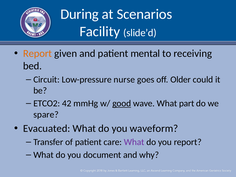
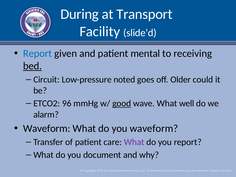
Scenarios: Scenarios -> Transport (144, 14)
Report colour: orange -> blue (37, 53)
bed underline: none -> present (32, 66)
nurse: nurse -> noted (124, 80)
42: 42 -> 96 (67, 103)
part: part -> well (187, 103)
spare: spare -> alarm (46, 114)
Evacuated: Evacuated -> Waveform (47, 128)
